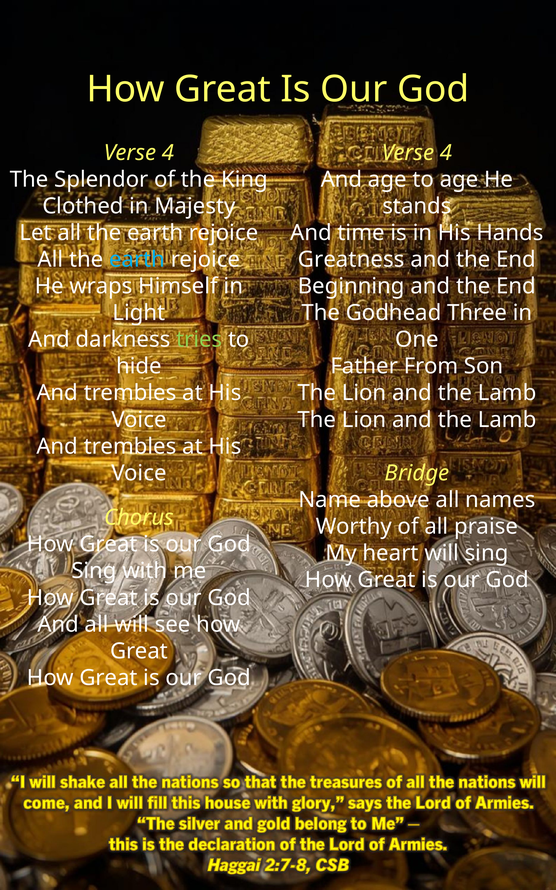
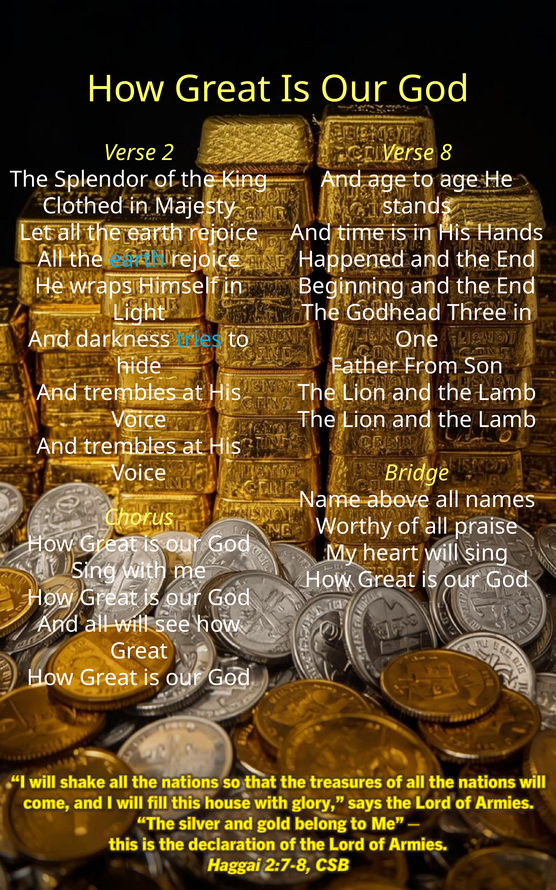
4: 4 -> 2 (168, 153)
4: 4 -> 8 (446, 153)
Greatness: Greatness -> Happened (351, 259)
tries colour: light green -> light blue (199, 339)
